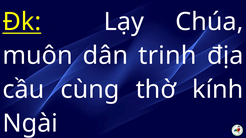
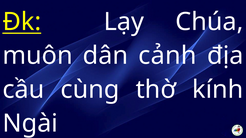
trinh: trinh -> cảnh (167, 56)
